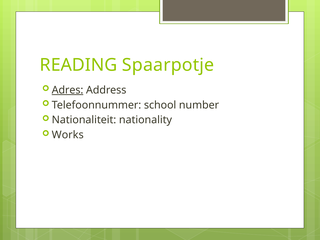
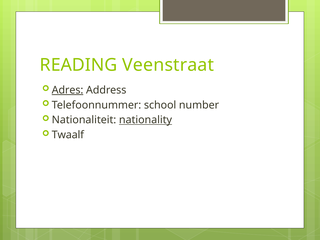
Spaarpotje: Spaarpotje -> Veenstraat (168, 65)
nationality underline: none -> present (145, 120)
Works: Works -> Twaalf (68, 135)
